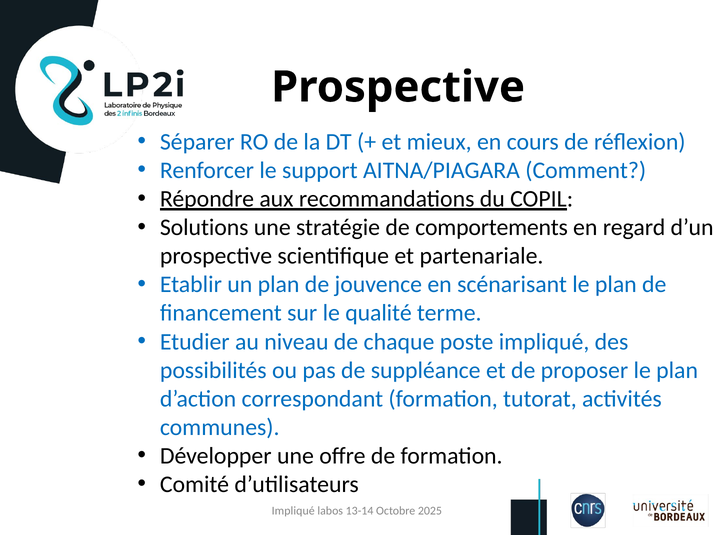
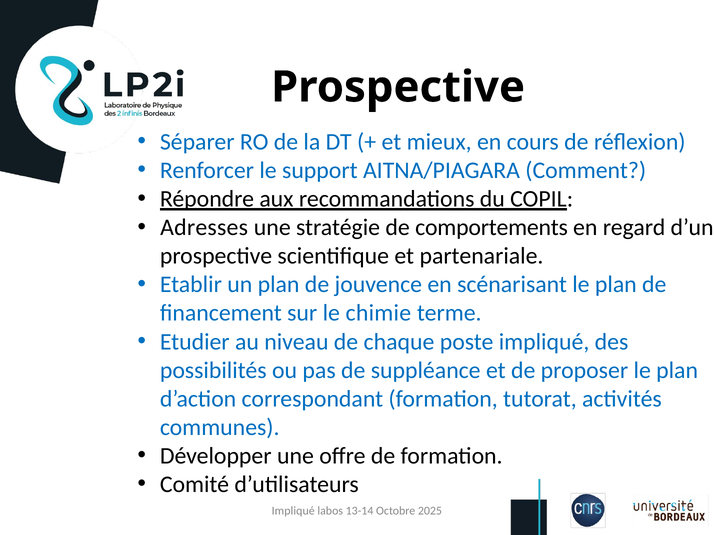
Solutions: Solutions -> Adresses (204, 228)
qualité: qualité -> chimie (378, 313)
